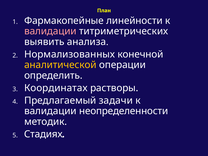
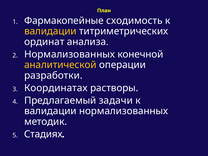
линейности: линейности -> сходимость (134, 21)
валидации colour: pink -> yellow (50, 31)
выявить: выявить -> ординат (44, 42)
определить: определить -> разработки (53, 76)
валидации неопределенности: неопределенности -> нормализованных (124, 111)
